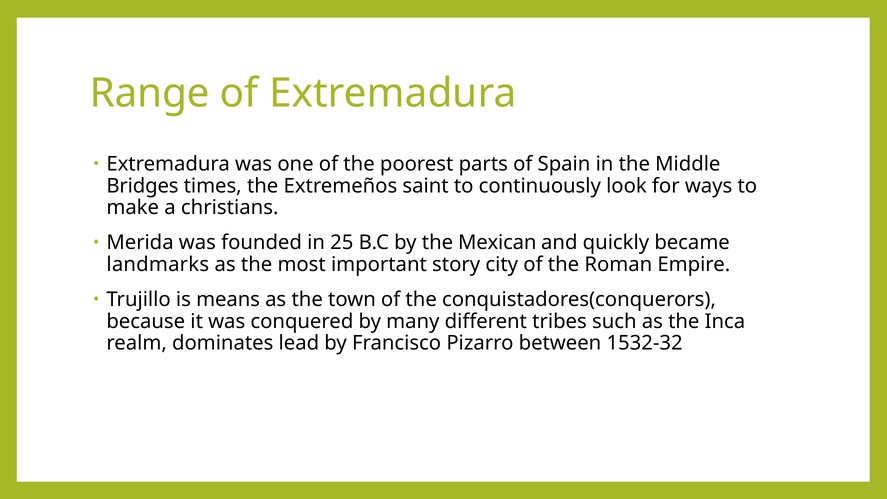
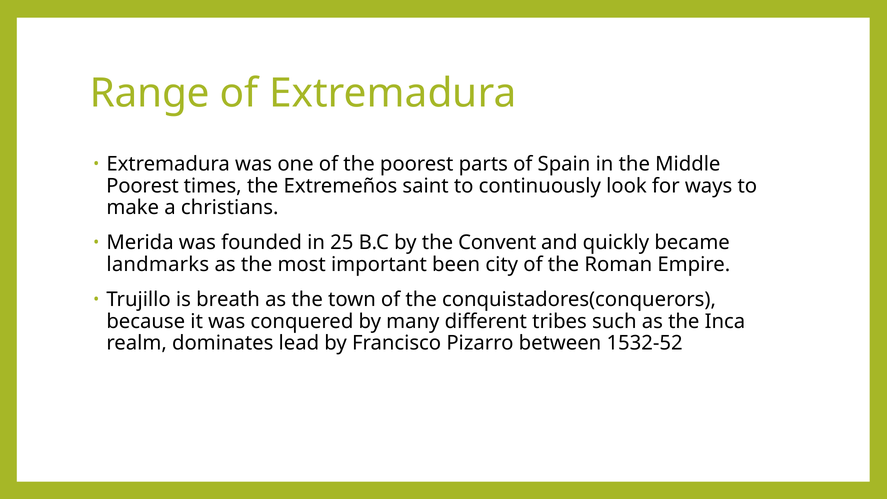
Bridges: Bridges -> Poorest (143, 186)
Mexican: Mexican -> Convent (497, 243)
story: story -> been (456, 264)
means: means -> breath (228, 299)
1532-32: 1532-32 -> 1532-52 (645, 343)
